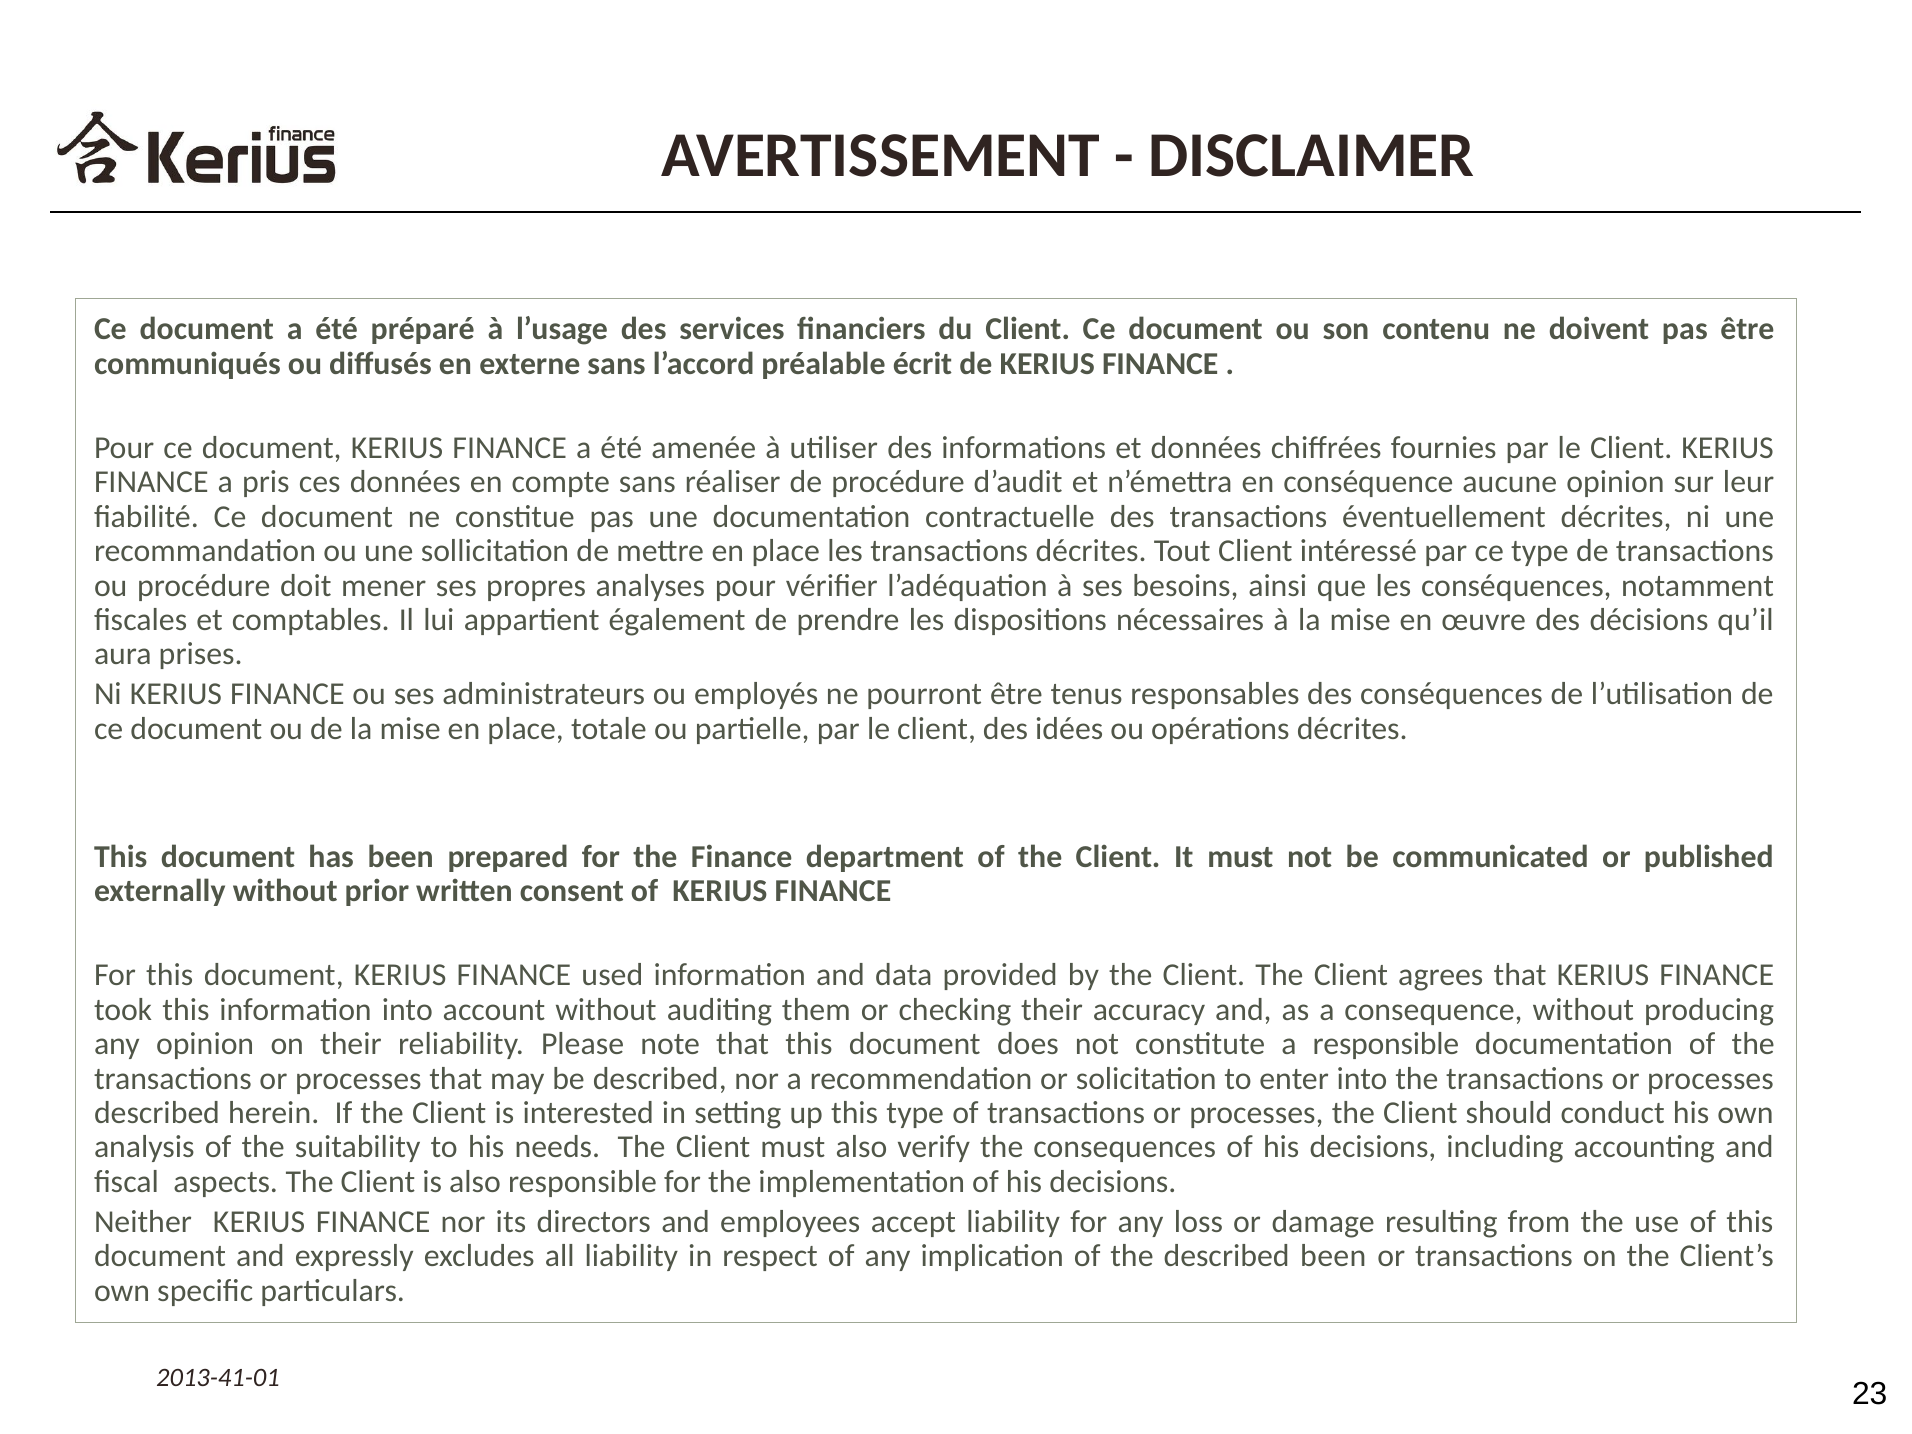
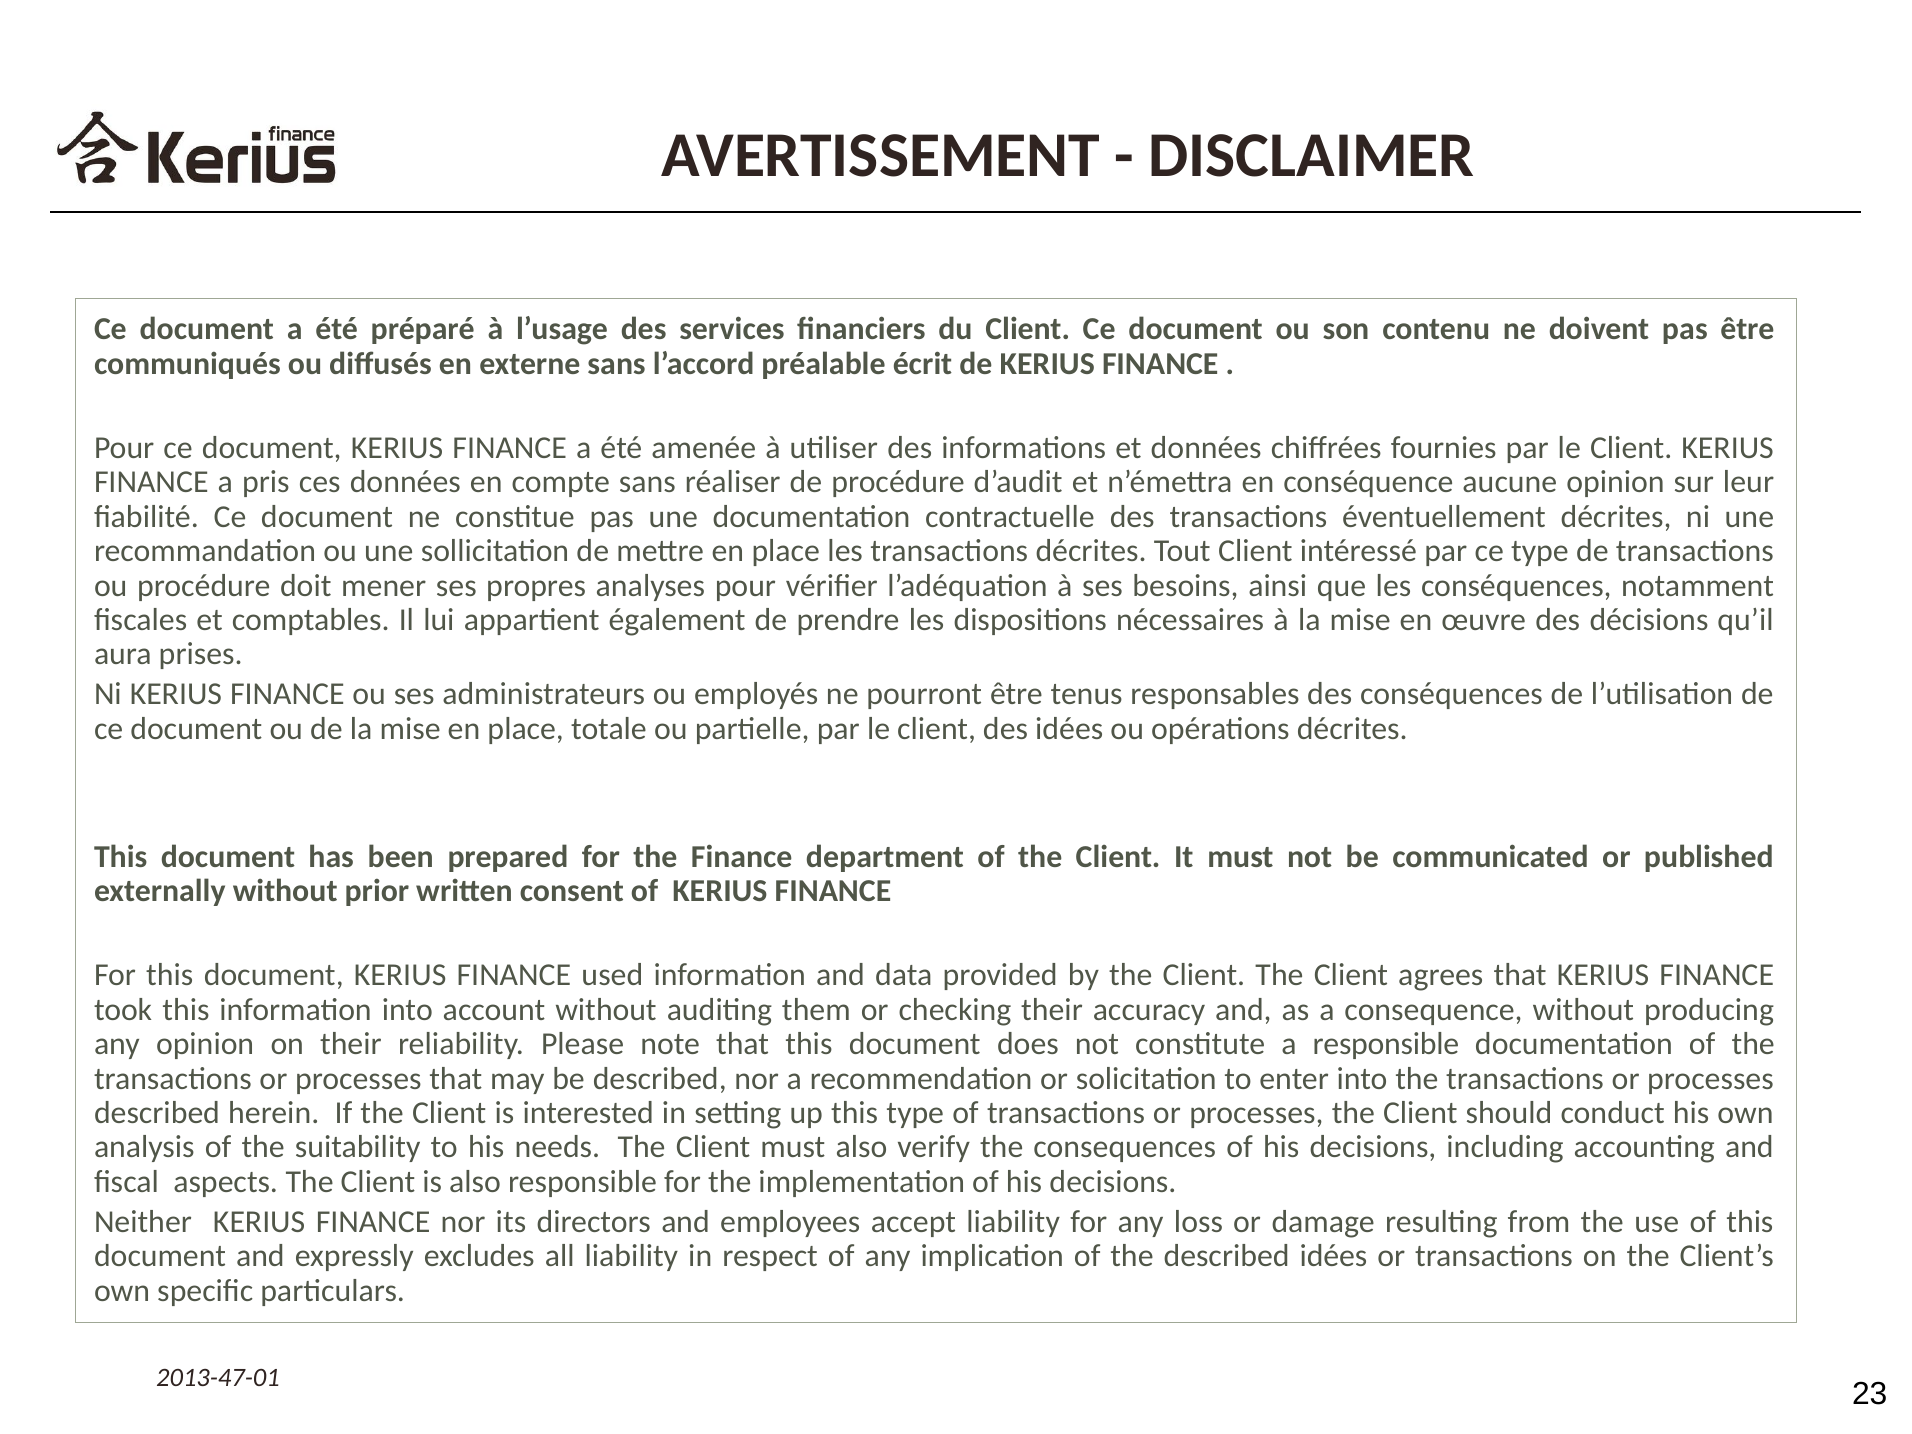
described been: been -> idées (1333, 1256)
2013-41-01: 2013-41-01 -> 2013-47-01 (218, 1378)
